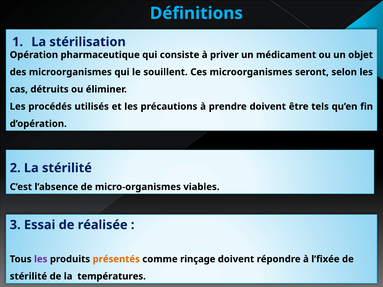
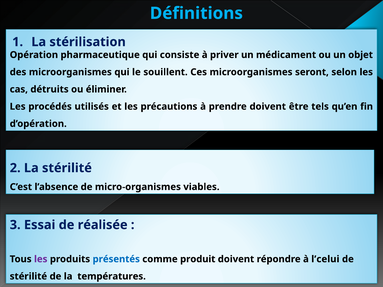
présentés colour: orange -> blue (116, 259)
rinçage: rinçage -> produit (198, 259)
l’fixée: l’fixée -> l’celui (325, 259)
